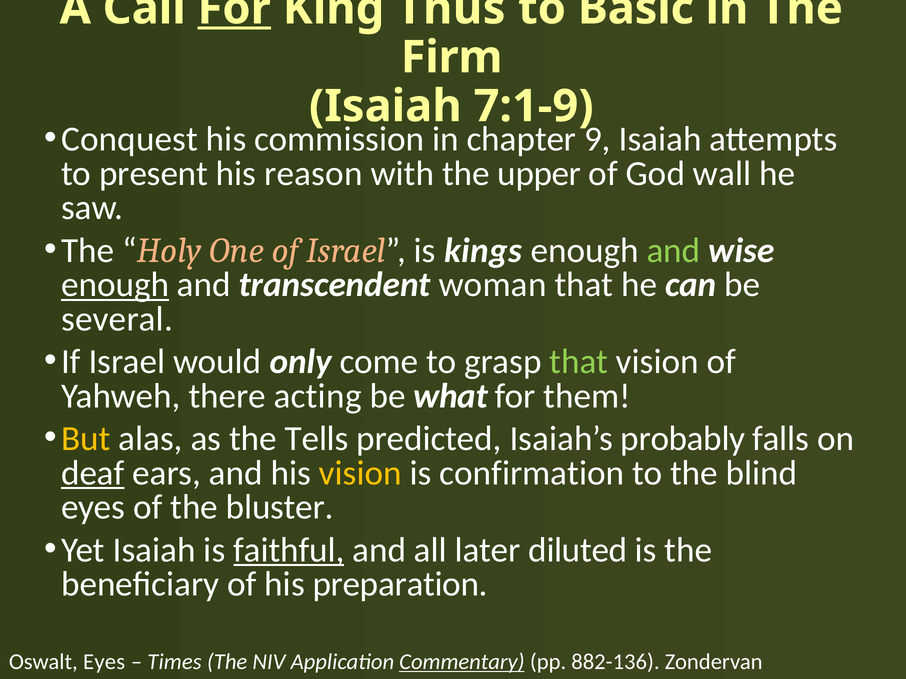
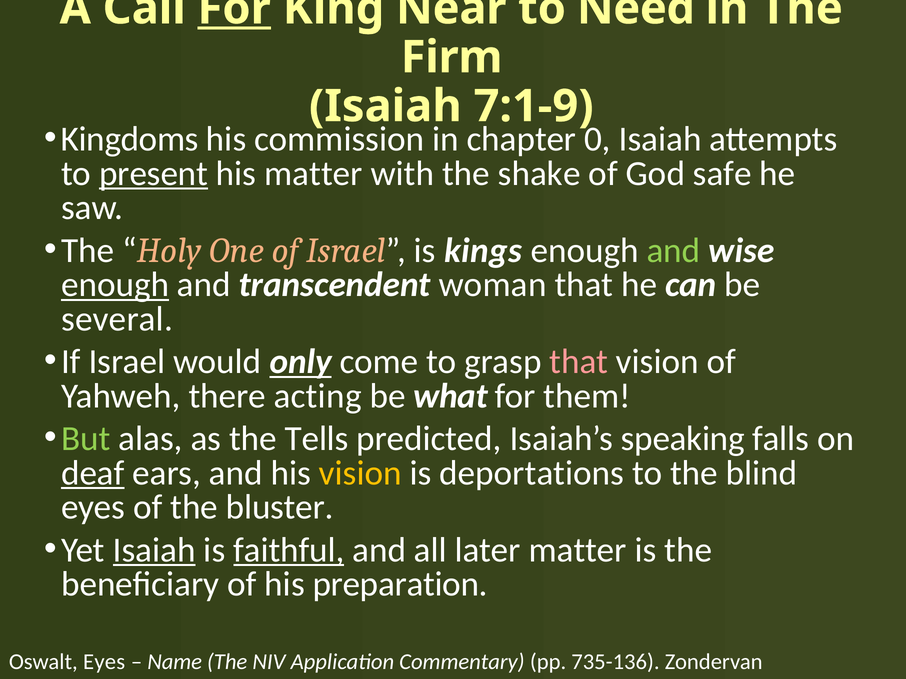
Thus: Thus -> Near (451, 8)
Basic: Basic -> Need (636, 8)
Conquest: Conquest -> Kingdoms (130, 139)
9: 9 -> 0 (597, 139)
present underline: none -> present (154, 174)
his reason: reason -> matter (313, 174)
upper: upper -> shake (539, 174)
wall: wall -> safe (722, 174)
only underline: none -> present (301, 362)
that colour: light green -> pink (579, 362)
But colour: yellow -> light green (86, 439)
probably: probably -> speaking (683, 439)
confirmation: confirmation -> deportations (532, 473)
Isaiah underline: none -> present (154, 550)
later diluted: diluted -> matter (578, 550)
Times: Times -> Name (175, 662)
Commentary underline: present -> none (462, 662)
882-136: 882-136 -> 735-136 (615, 662)
